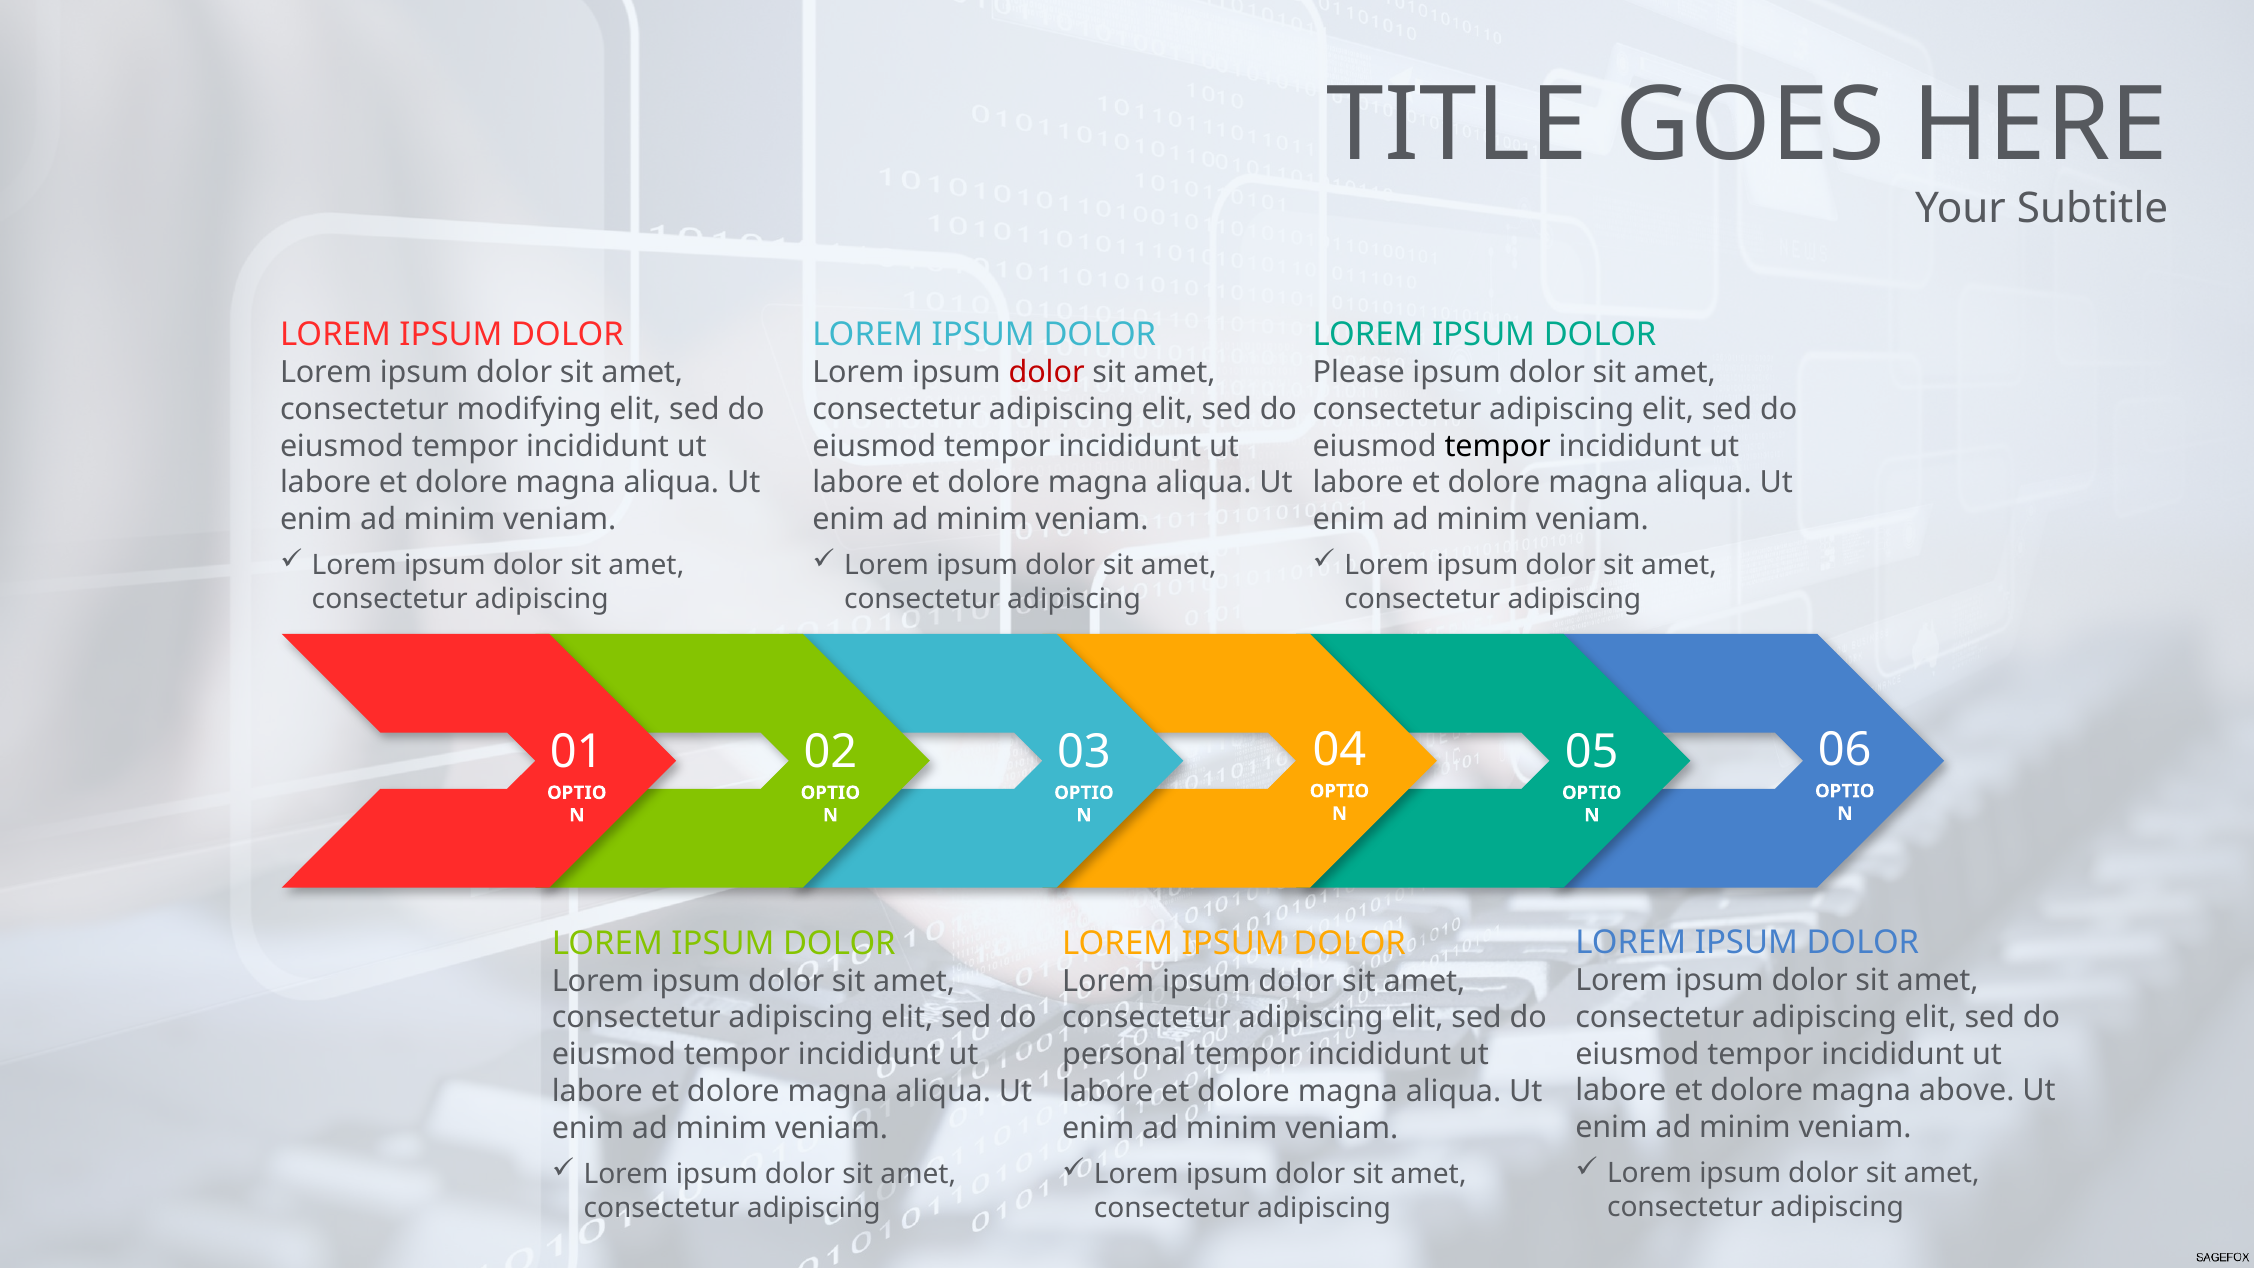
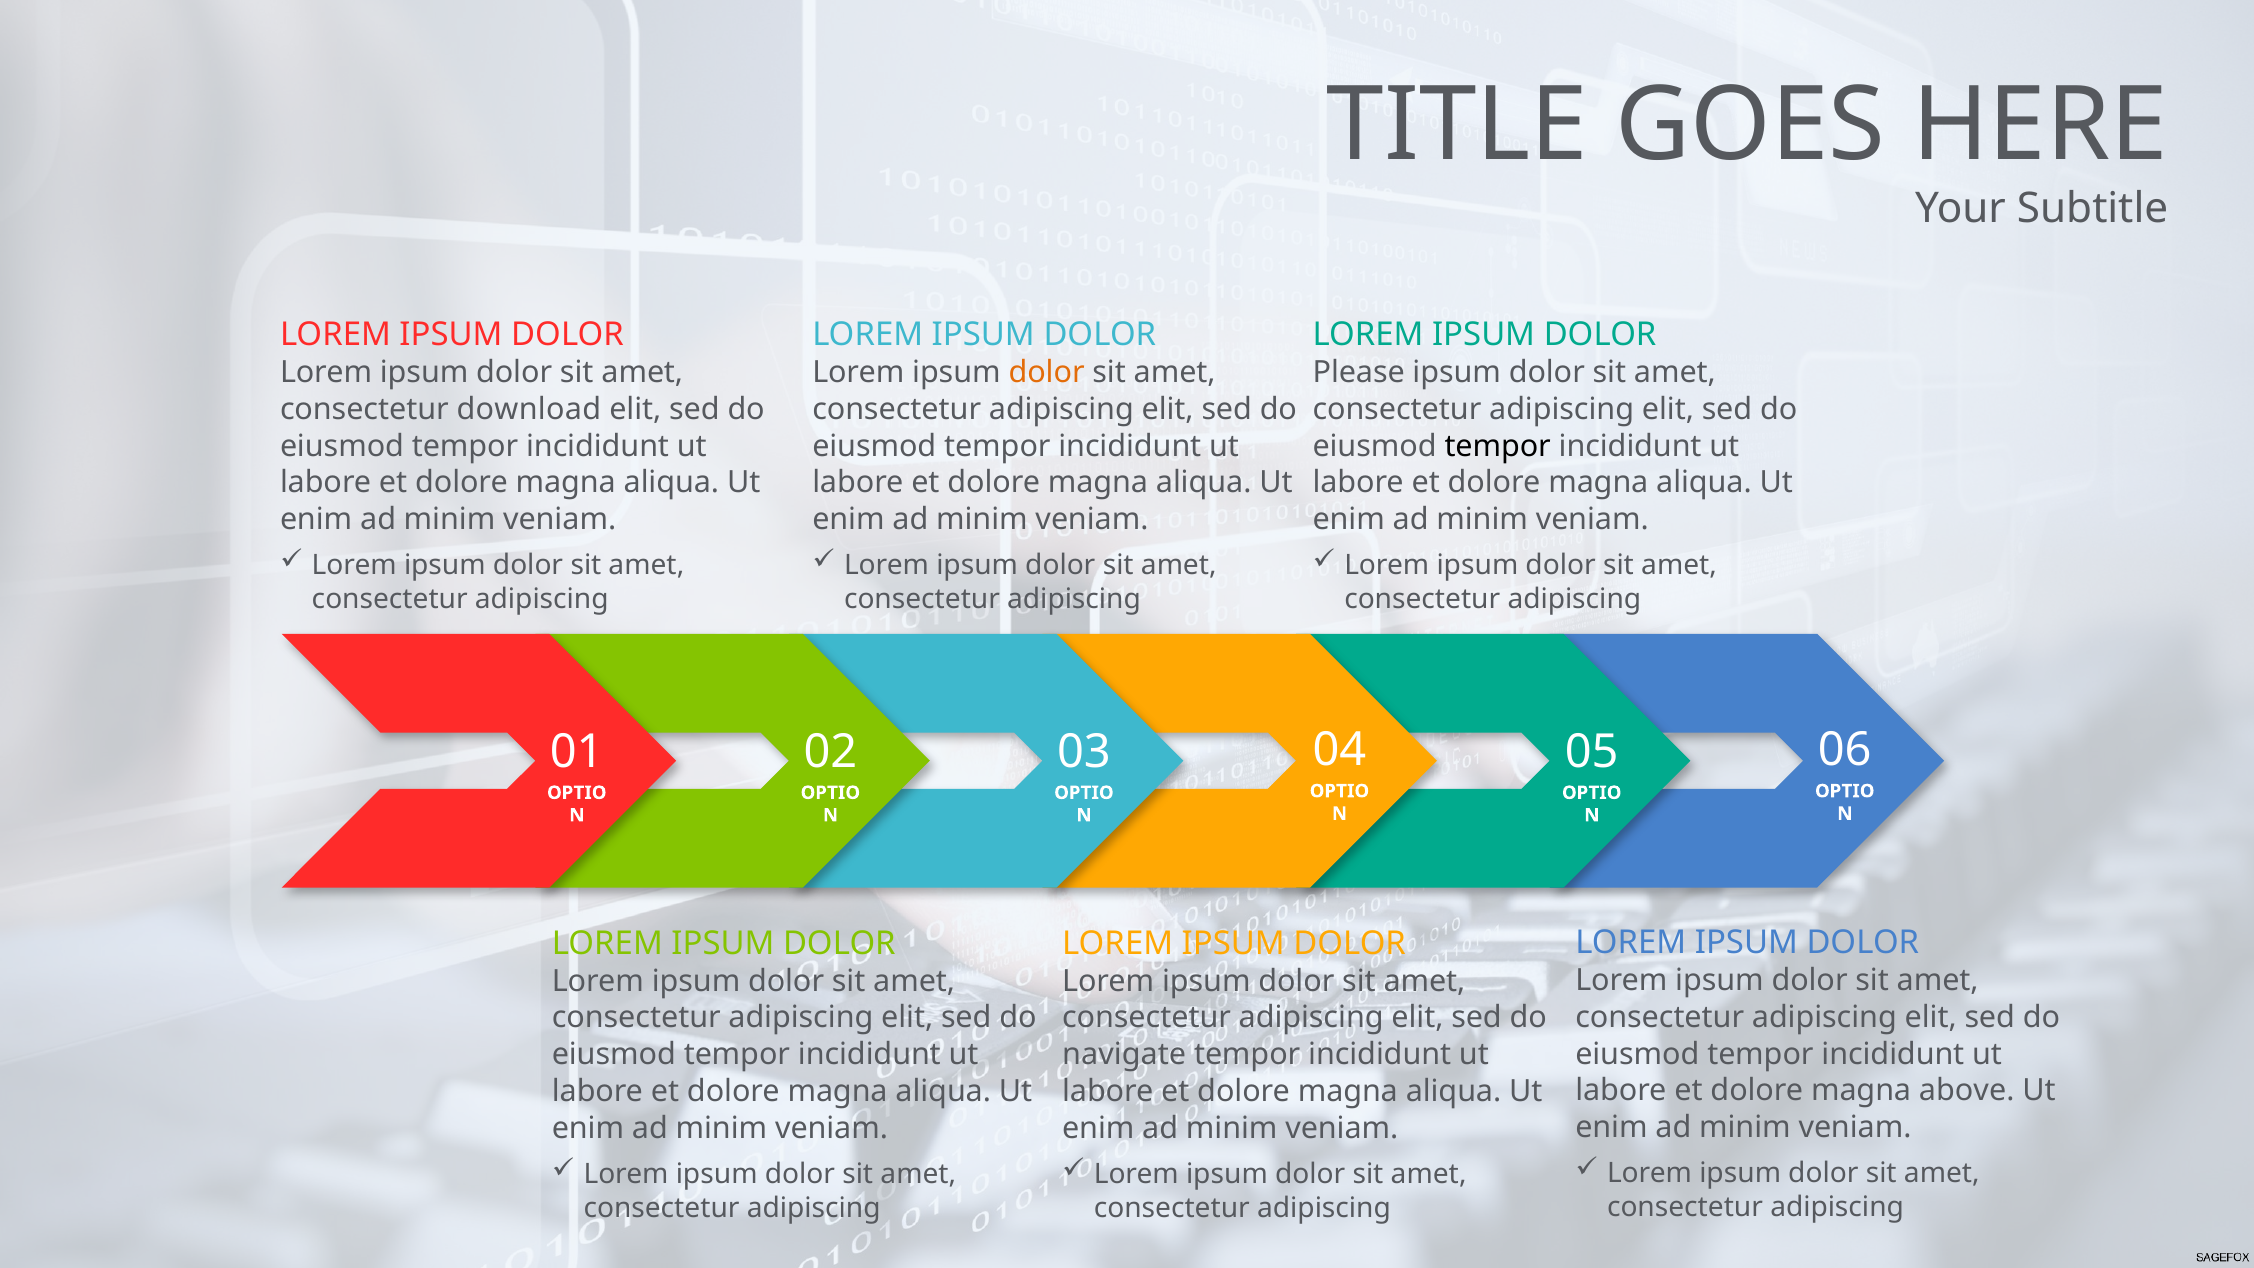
dolor colour: red -> orange (1047, 373)
modifying: modifying -> download (529, 409)
personal: personal -> navigate (1124, 1054)
